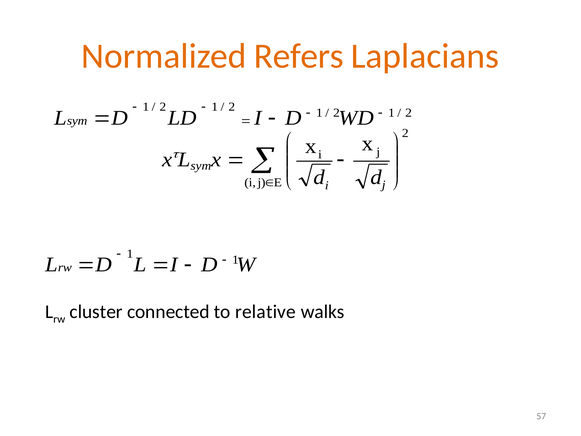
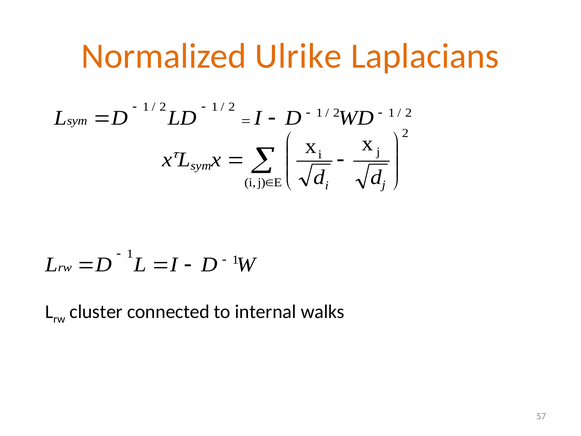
Refers: Refers -> Ulrike (298, 56)
relative: relative -> internal (266, 311)
